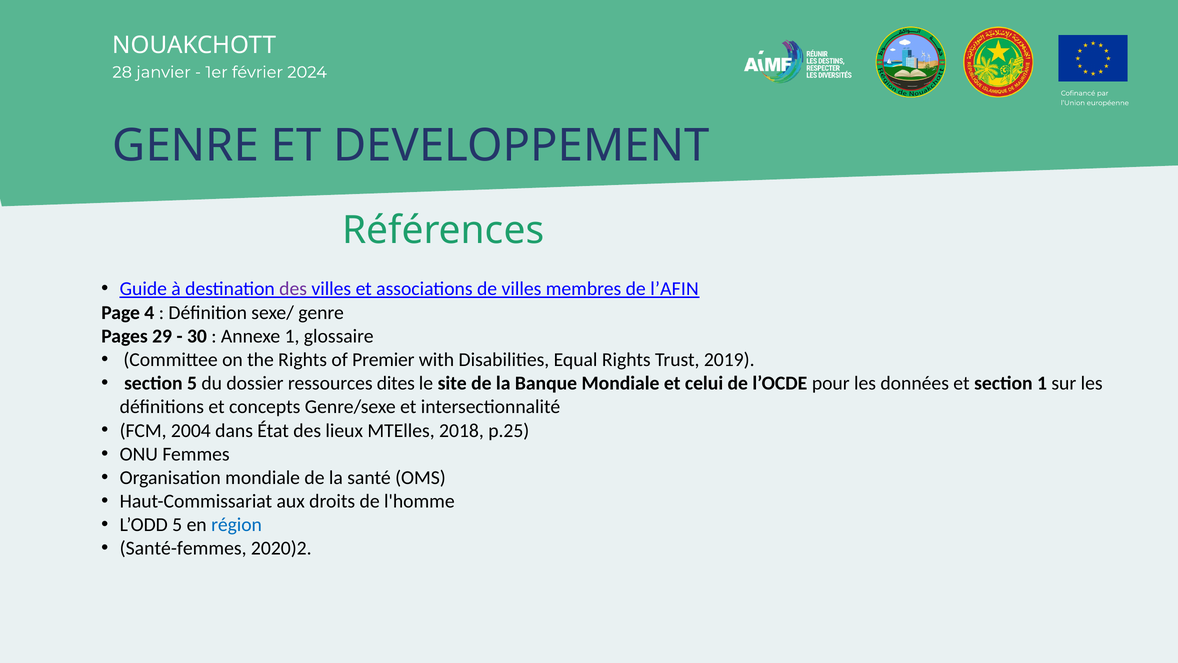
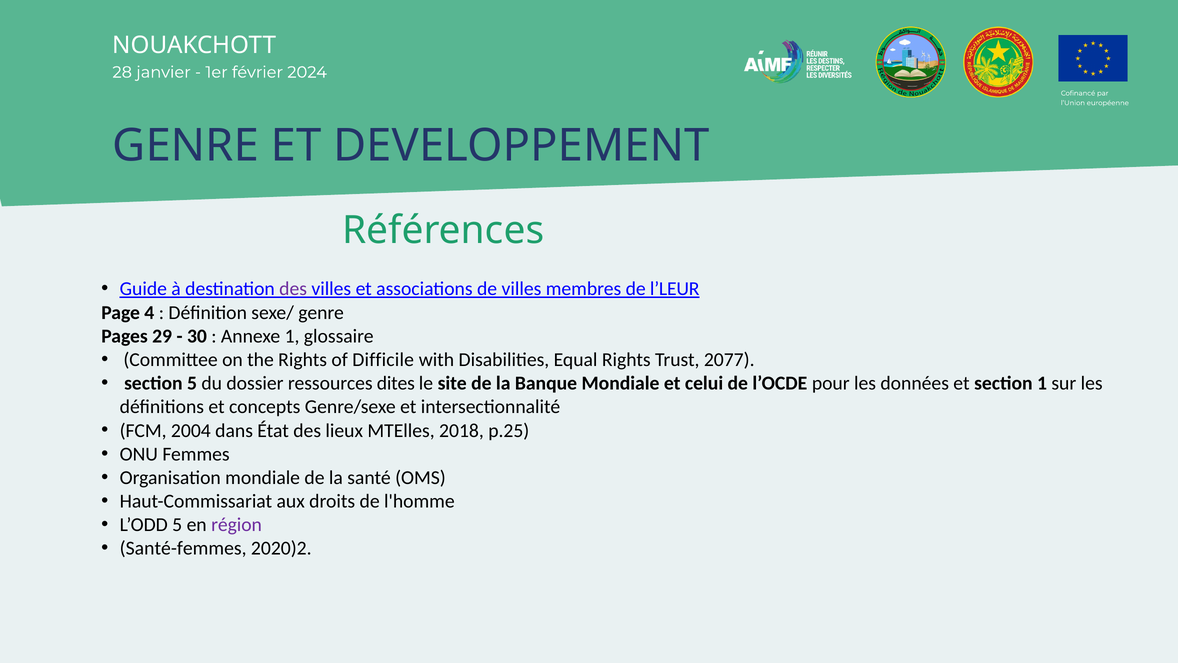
l’AFIN: l’AFIN -> l’LEUR (675, 289)
Premier: Premier -> Difficile (383, 360)
2019: 2019 -> 2077 (729, 360)
région colour: blue -> purple (237, 525)
